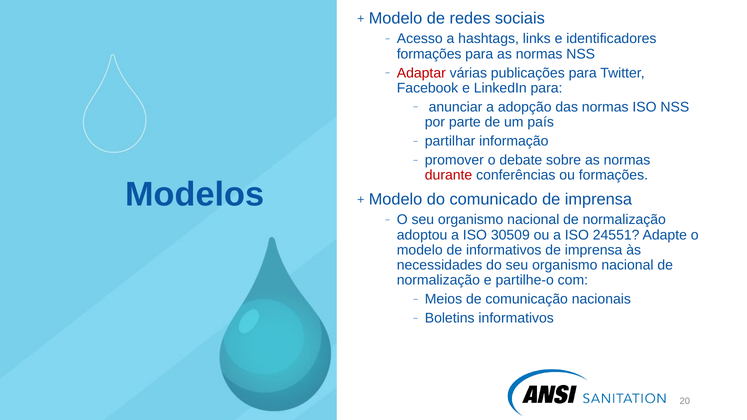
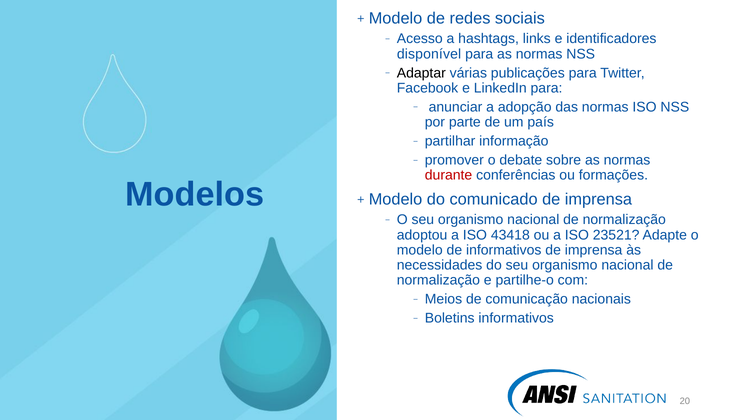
formações: formações -> disponível (429, 54)
Adaptar colour: red -> black (421, 73)
30509: 30509 -> 43418 (510, 235)
24551: 24551 -> 23521 (616, 235)
